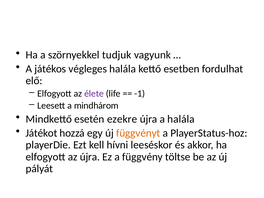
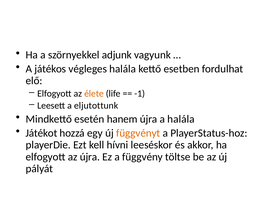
tudjuk: tudjuk -> adjunk (117, 55)
élete colour: purple -> orange (94, 94)
mindhárom: mindhárom -> eljutottunk (96, 106)
ezekre: ezekre -> hanem (122, 119)
